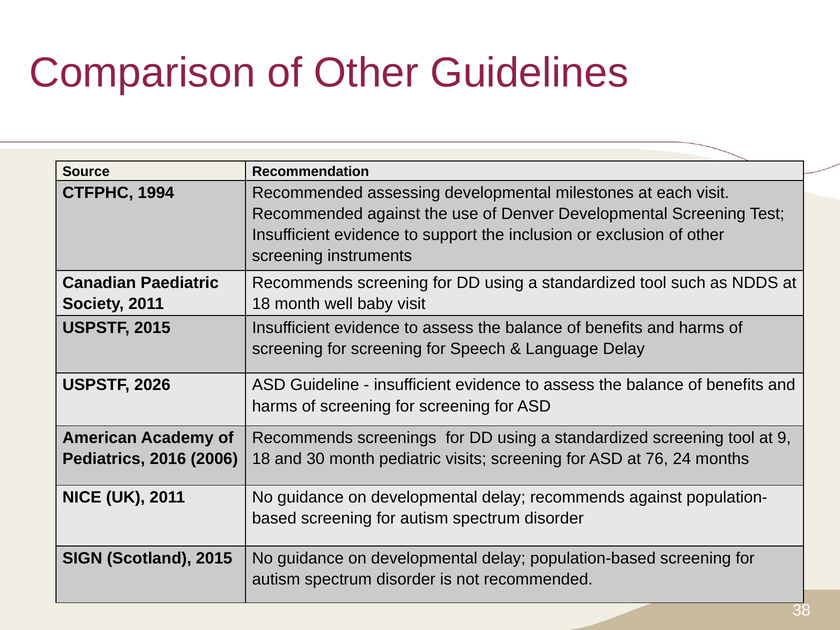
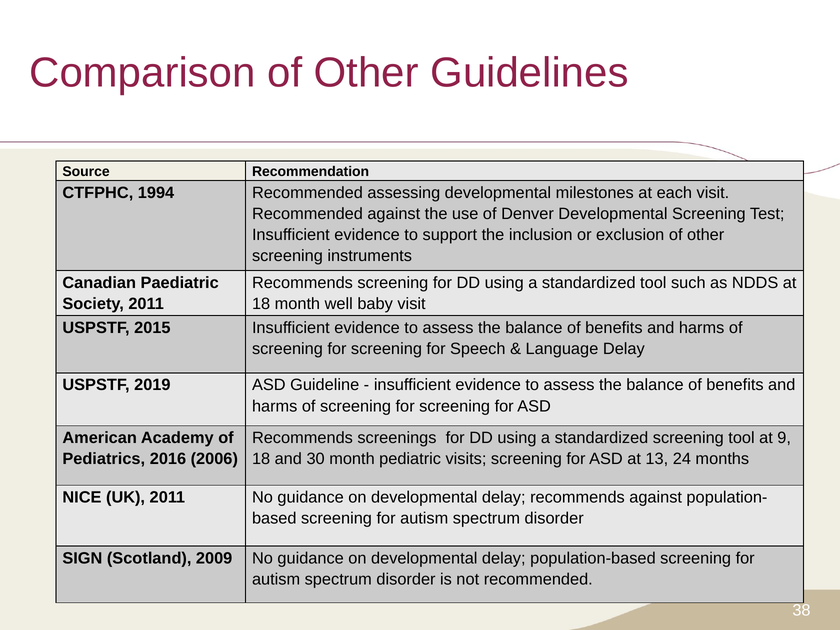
2026: 2026 -> 2019 (152, 385)
76: 76 -> 13 (657, 459)
Scotland 2015: 2015 -> 2009 (214, 558)
